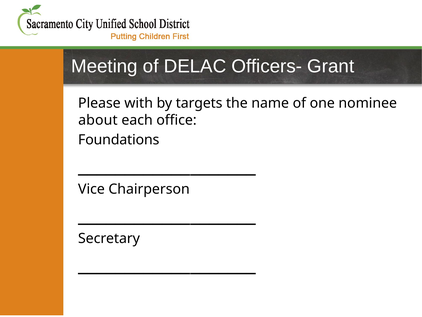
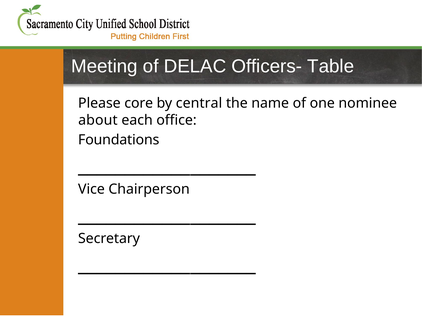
Grant: Grant -> Table (331, 66)
with: with -> core (139, 103)
targets: targets -> central (199, 103)
